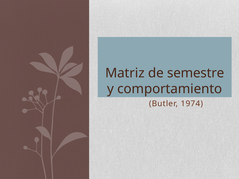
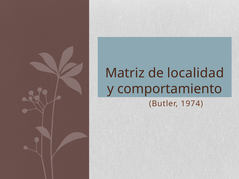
semestre: semestre -> localidad (196, 73)
